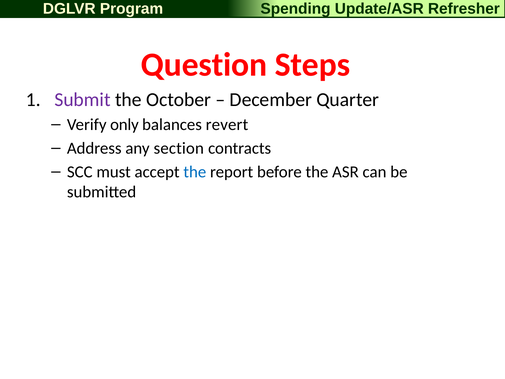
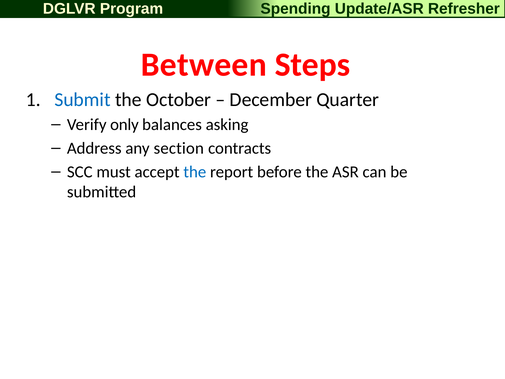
Question: Question -> Between (204, 65)
Submit colour: purple -> blue (83, 100)
revert: revert -> asking (227, 125)
